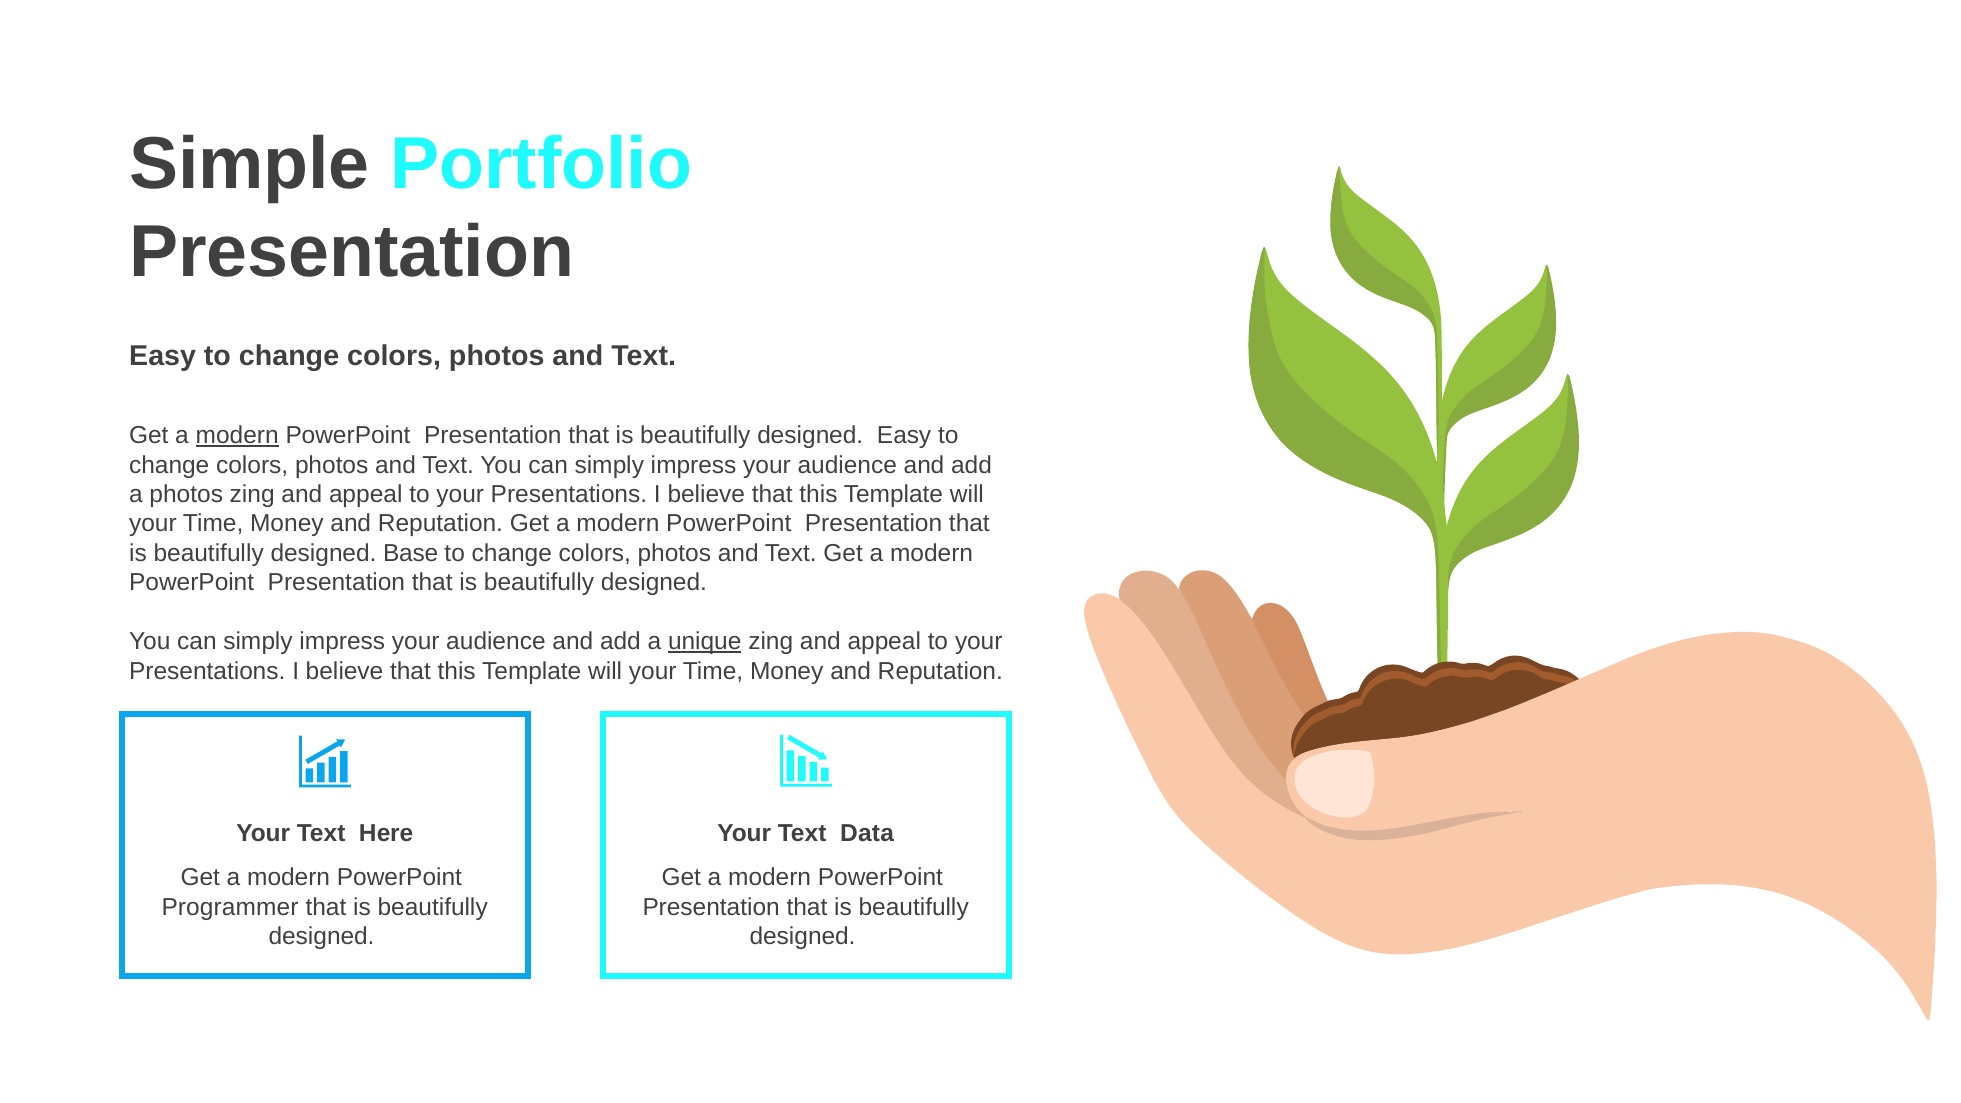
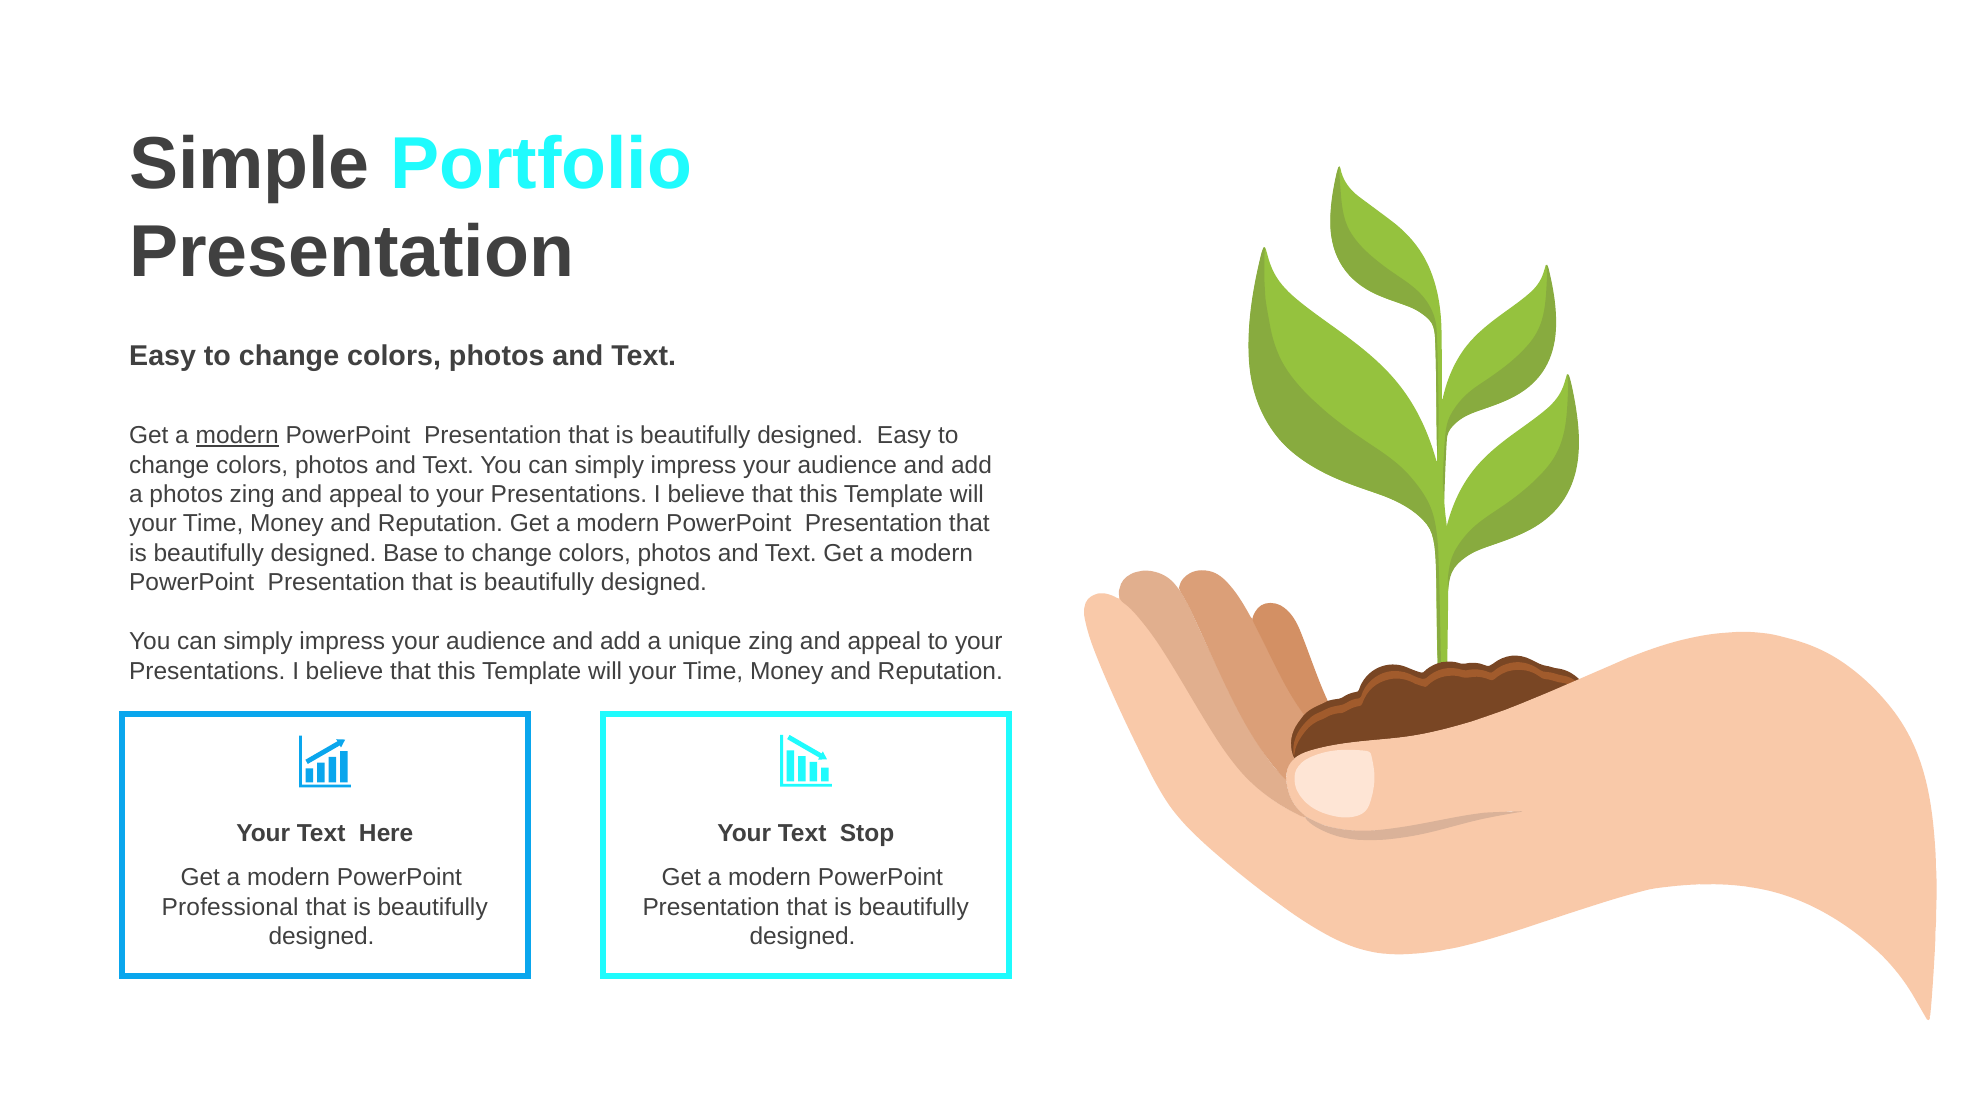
unique underline: present -> none (705, 642)
Data: Data -> Stop (867, 833)
Programmer: Programmer -> Professional (230, 907)
